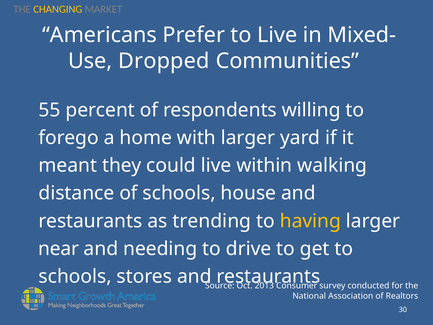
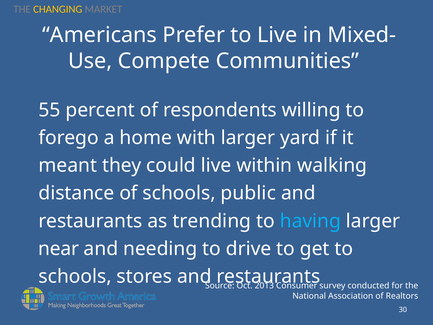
Dropped: Dropped -> Compete (164, 61)
house: house -> public (248, 193)
having colour: yellow -> light blue (310, 221)
